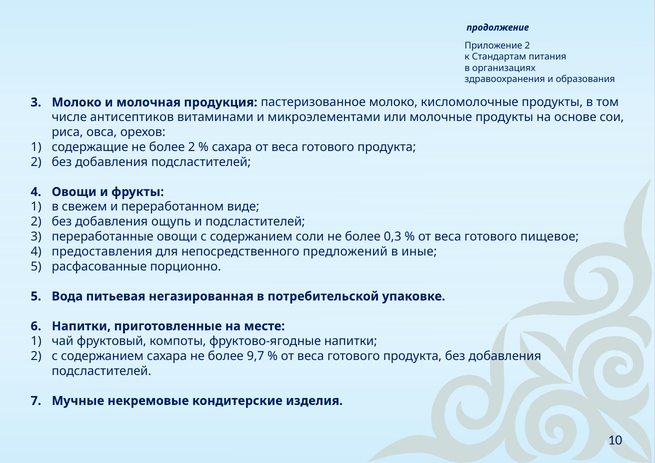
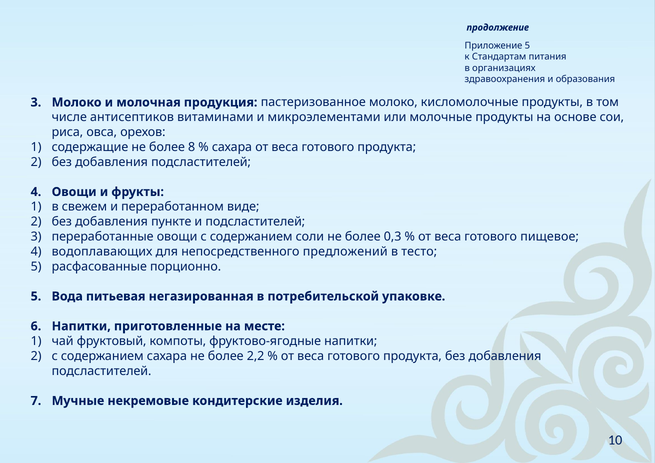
Приложение 2: 2 -> 5 (527, 46)
более 2: 2 -> 8 (192, 147)
ощупь: ощупь -> пункте (171, 222)
предоставления: предоставления -> водоплавающих (102, 252)
иные: иные -> тесто (419, 252)
9,7: 9,7 -> 2,2 (256, 356)
